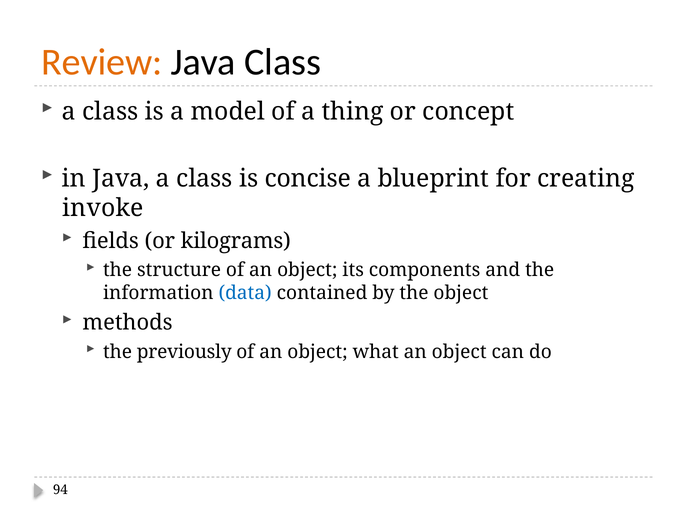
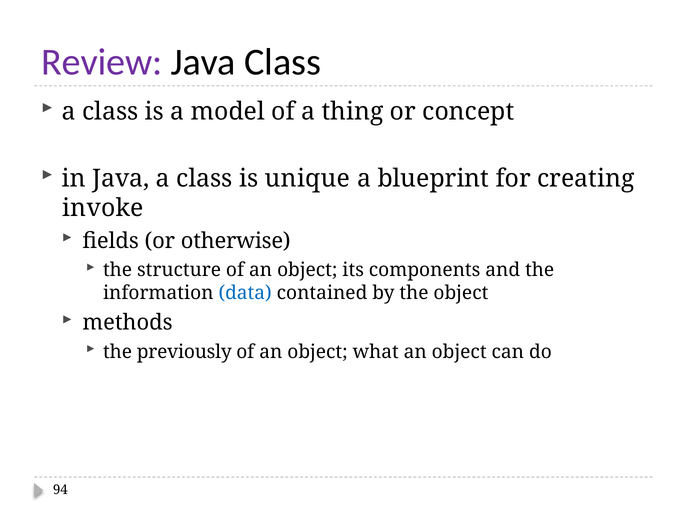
Review colour: orange -> purple (102, 62)
concise: concise -> unique (308, 178)
kilograms: kilograms -> otherwise (236, 241)
